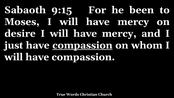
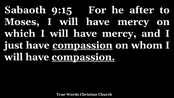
been: been -> after (142, 10)
desire: desire -> which (20, 33)
compassion underline: none -> present (83, 57)
